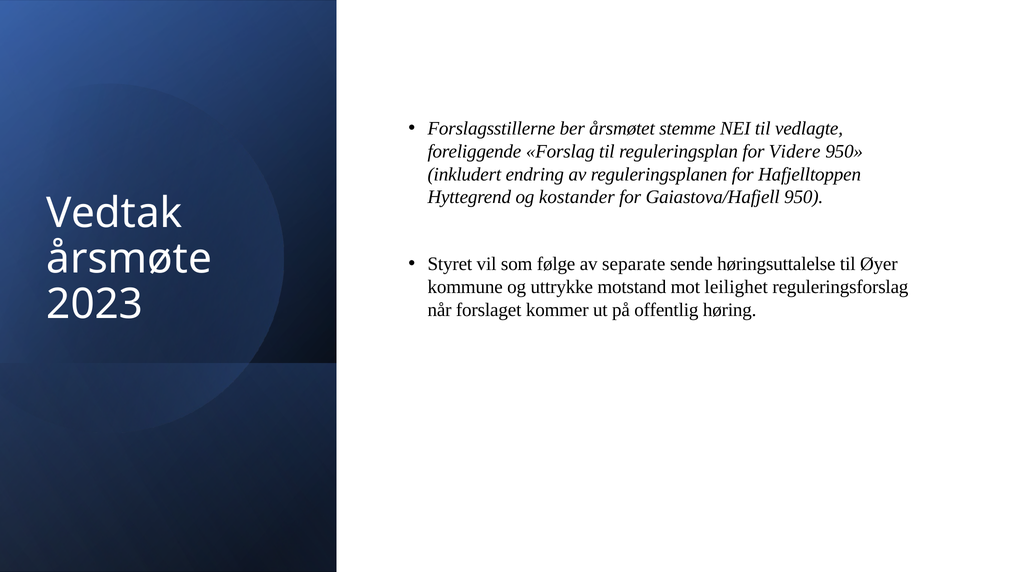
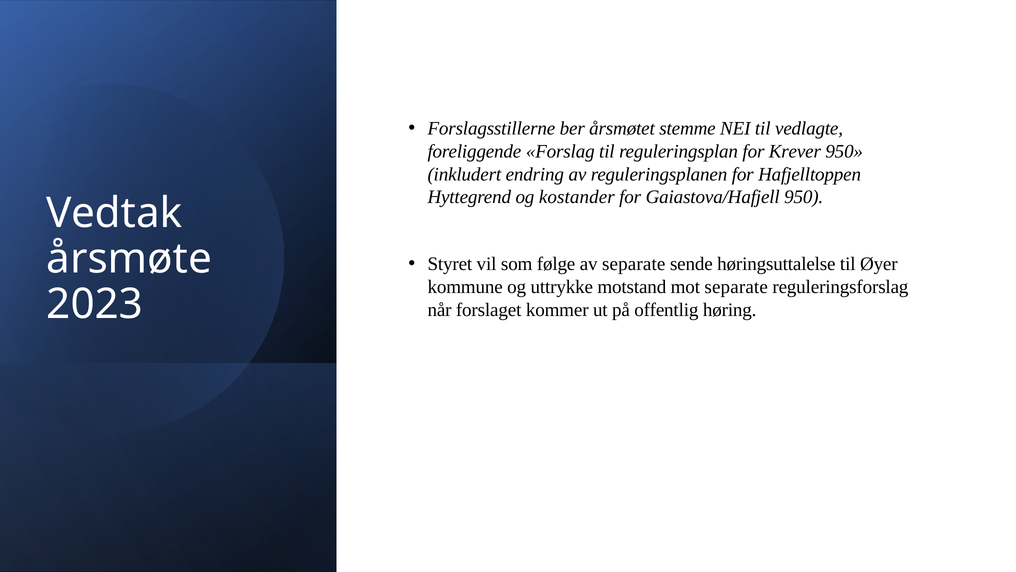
Videre: Videre -> Krever (795, 151)
mot leilighet: leilighet -> separate (736, 287)
